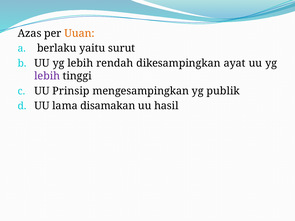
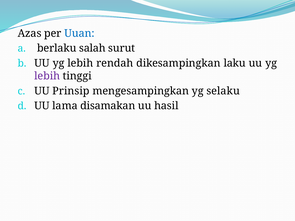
Uuan colour: orange -> blue (79, 33)
yaitu: yaitu -> salah (92, 48)
ayat: ayat -> laku (235, 63)
publik: publik -> selaku (223, 91)
